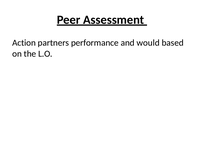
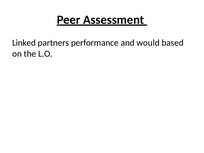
Action: Action -> Linked (24, 43)
